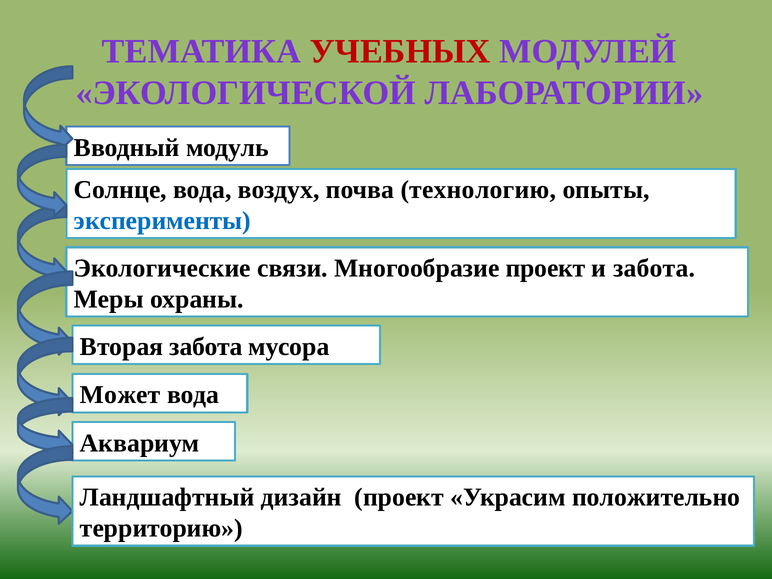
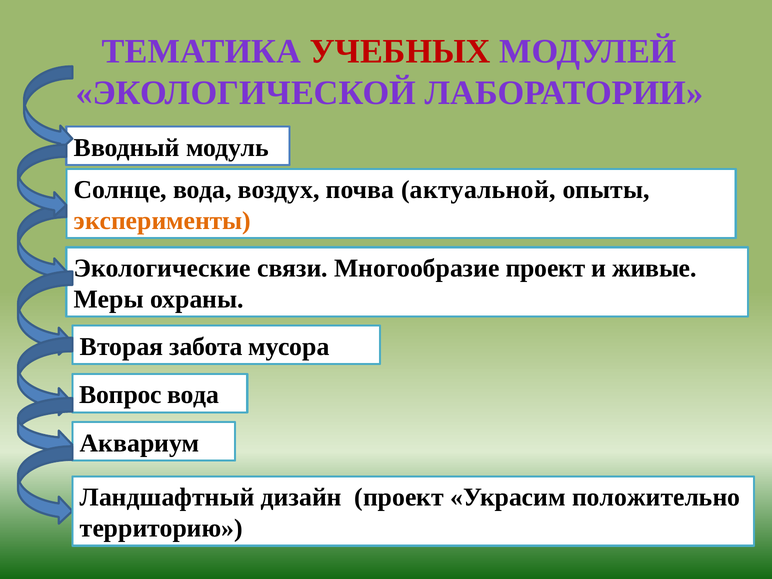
технологию: технологию -> актуальной (478, 190)
эксперименты colour: blue -> orange (162, 221)
и забота: забота -> живые (654, 268)
Может: Может -> Вопрос (121, 395)
